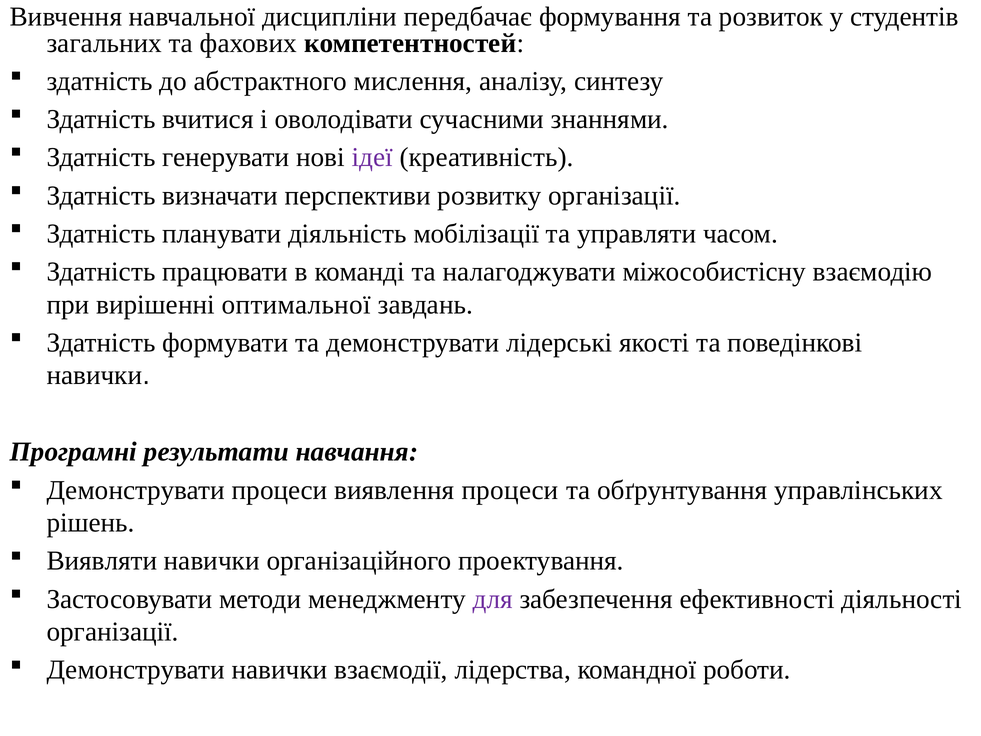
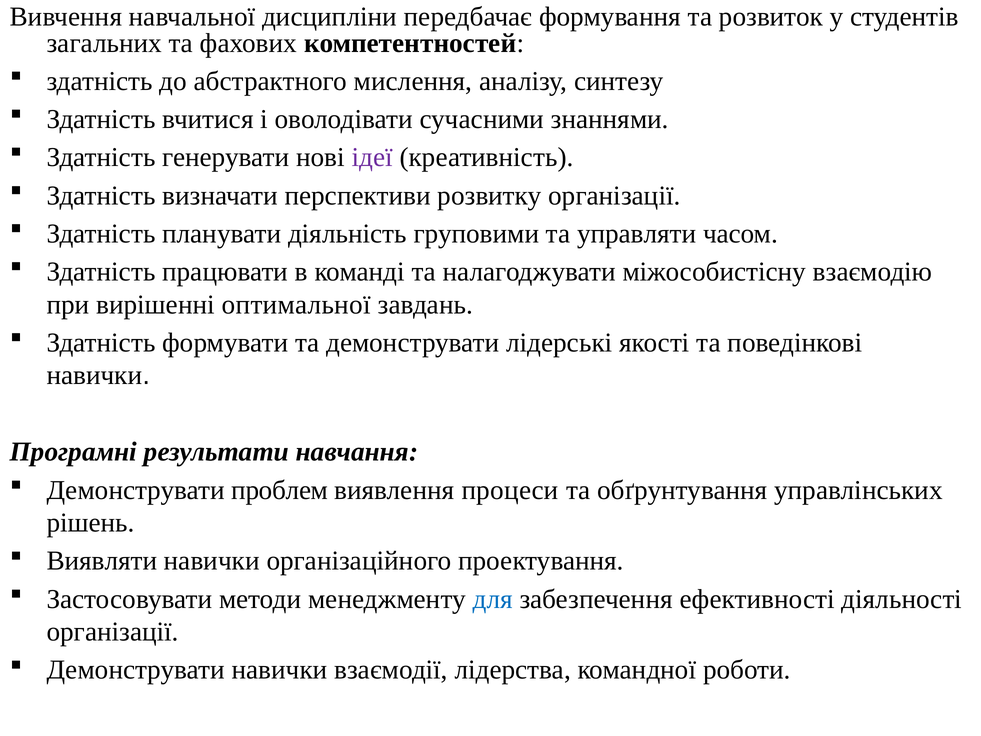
мобілізації: мобілізації -> груповими (476, 234)
Демонструвати процеси: процеси -> проблем (280, 490)
для colour: purple -> blue (493, 599)
